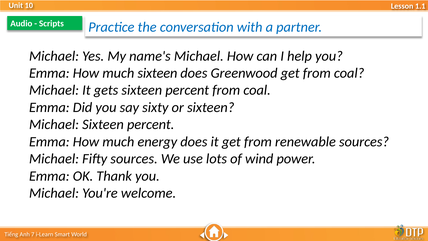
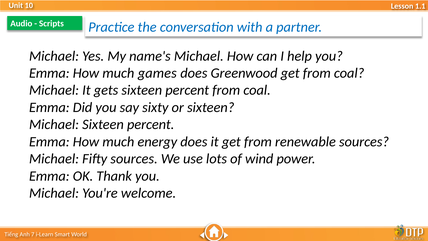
much sixteen: sixteen -> games (157, 73)
